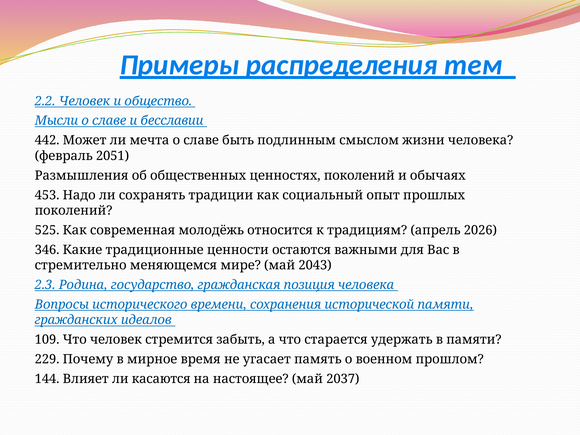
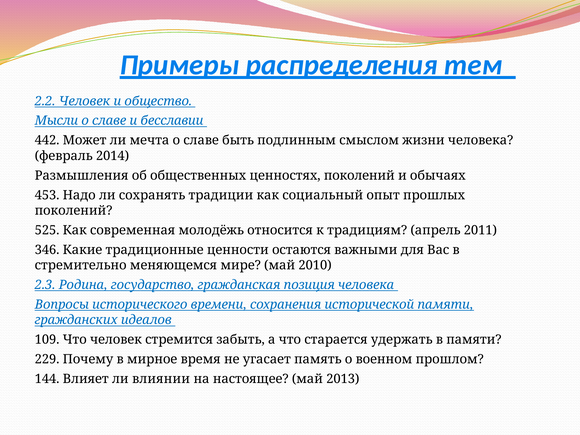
2051: 2051 -> 2014 (113, 156)
2026: 2026 -> 2011 (480, 230)
2043: 2043 -> 2010 (315, 265)
касаются: касаются -> влиянии (161, 379)
2037: 2037 -> 2013 (343, 379)
